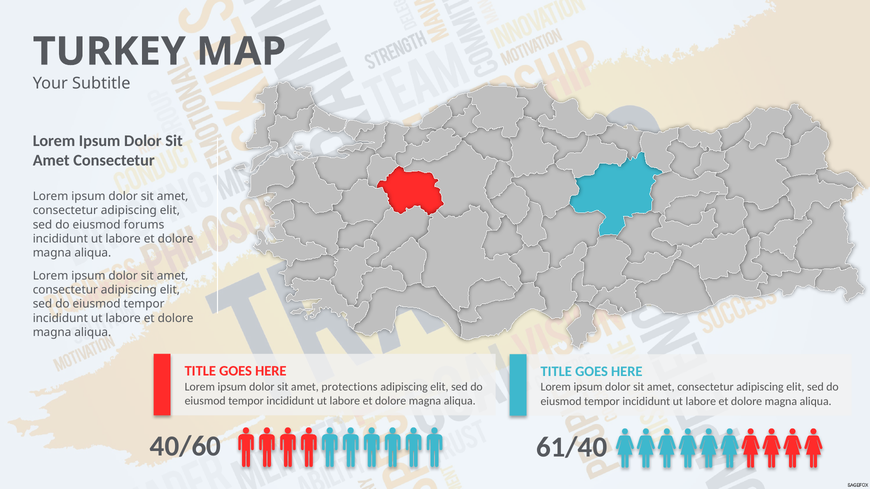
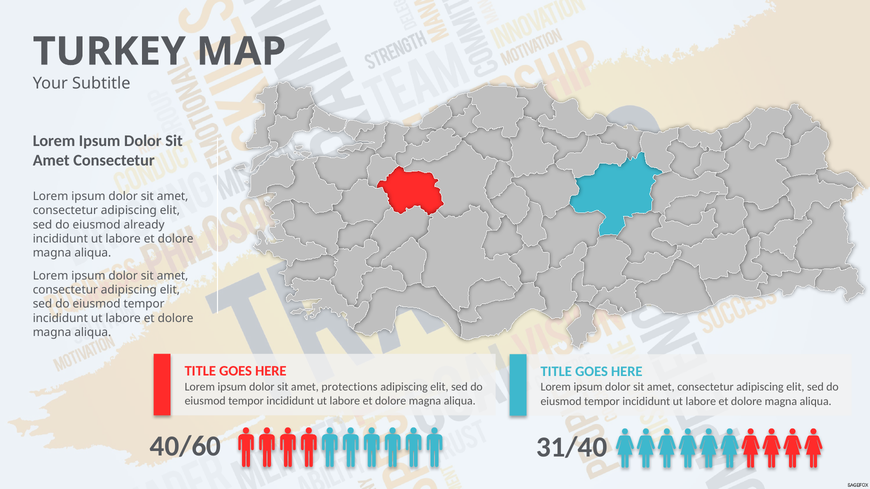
forums: forums -> already (144, 225)
61/40: 61/40 -> 31/40 (572, 447)
